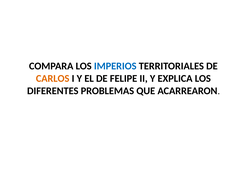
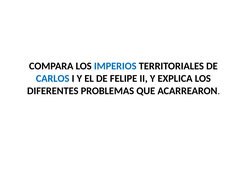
CARLOS colour: orange -> blue (53, 78)
